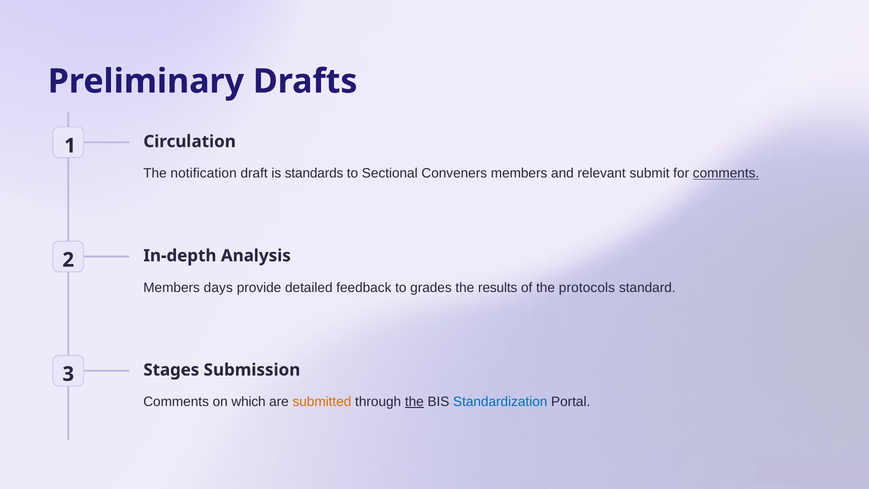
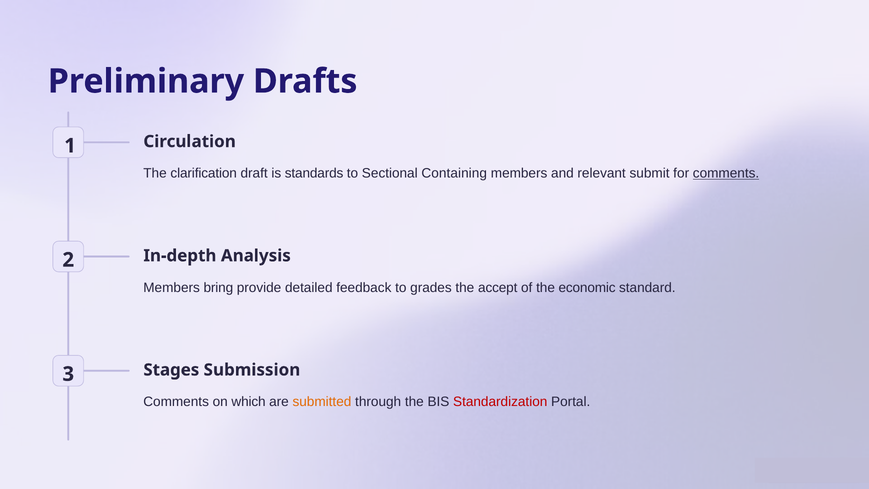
notification: notification -> clarification (204, 173)
Conveners: Conveners -> Containing (454, 173)
days: days -> bring (218, 287)
results: results -> accept (498, 287)
protocols: protocols -> economic (587, 287)
the underline: present -> none (414, 402)
Standardization colour: blue -> red (500, 402)
